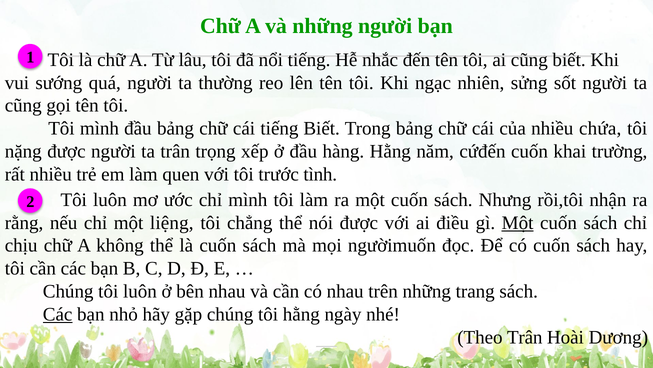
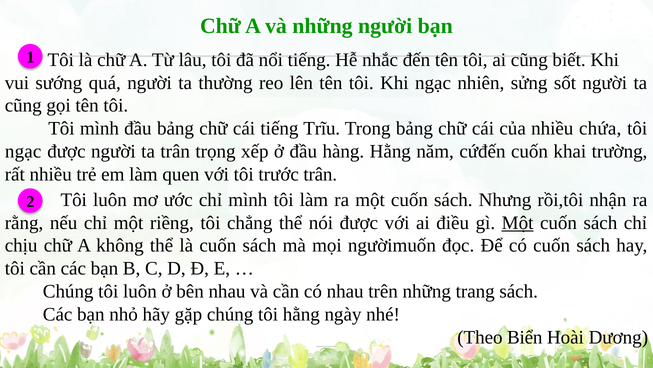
tiếng Biết: Biết -> Trĩu (322, 128)
nặng: nặng -> ngạc (23, 151)
trước tình: tình -> trân (320, 174)
liệng: liệng -> riềng (172, 222)
Các underline: present -> none (58, 314)
Theo Trân: Trân -> Biển (525, 337)
